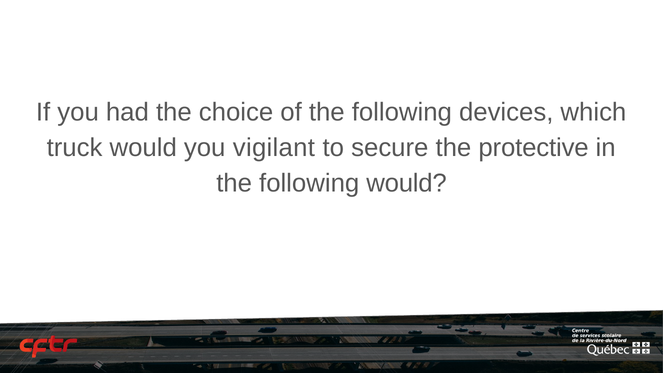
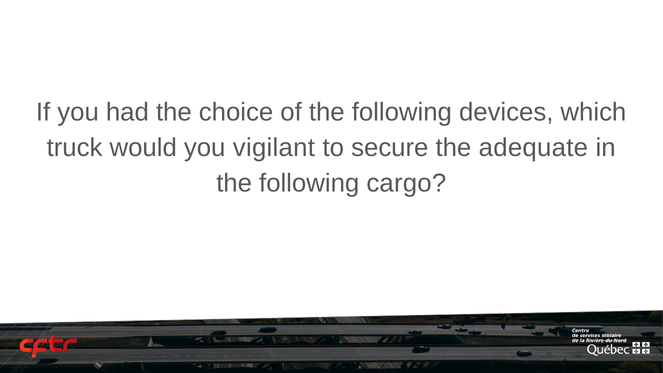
protective: protective -> adequate (533, 148)
following would: would -> cargo (406, 183)
